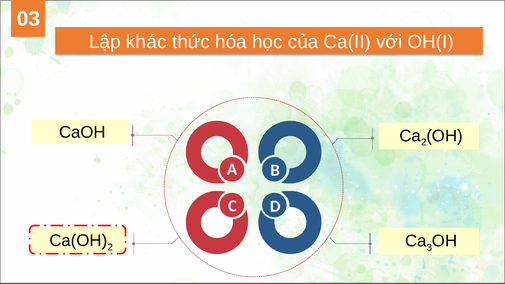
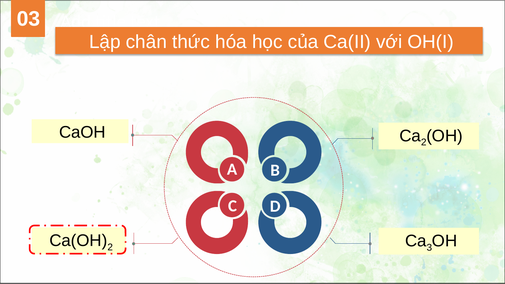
khác: khác -> chân (146, 42)
